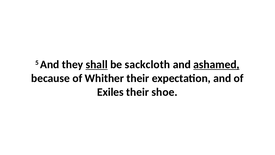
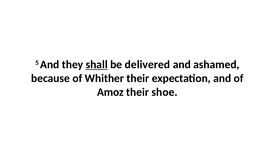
sackcloth: sackcloth -> delivered (147, 64)
ashamed underline: present -> none (216, 64)
Exiles: Exiles -> Amoz (110, 92)
